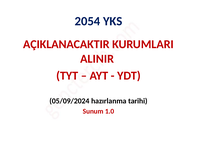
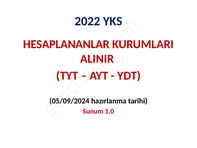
2054: 2054 -> 2022 (87, 21)
AÇIKLANACAKTIR: AÇIKLANACAKTIR -> HESAPLANANLAR (66, 44)
